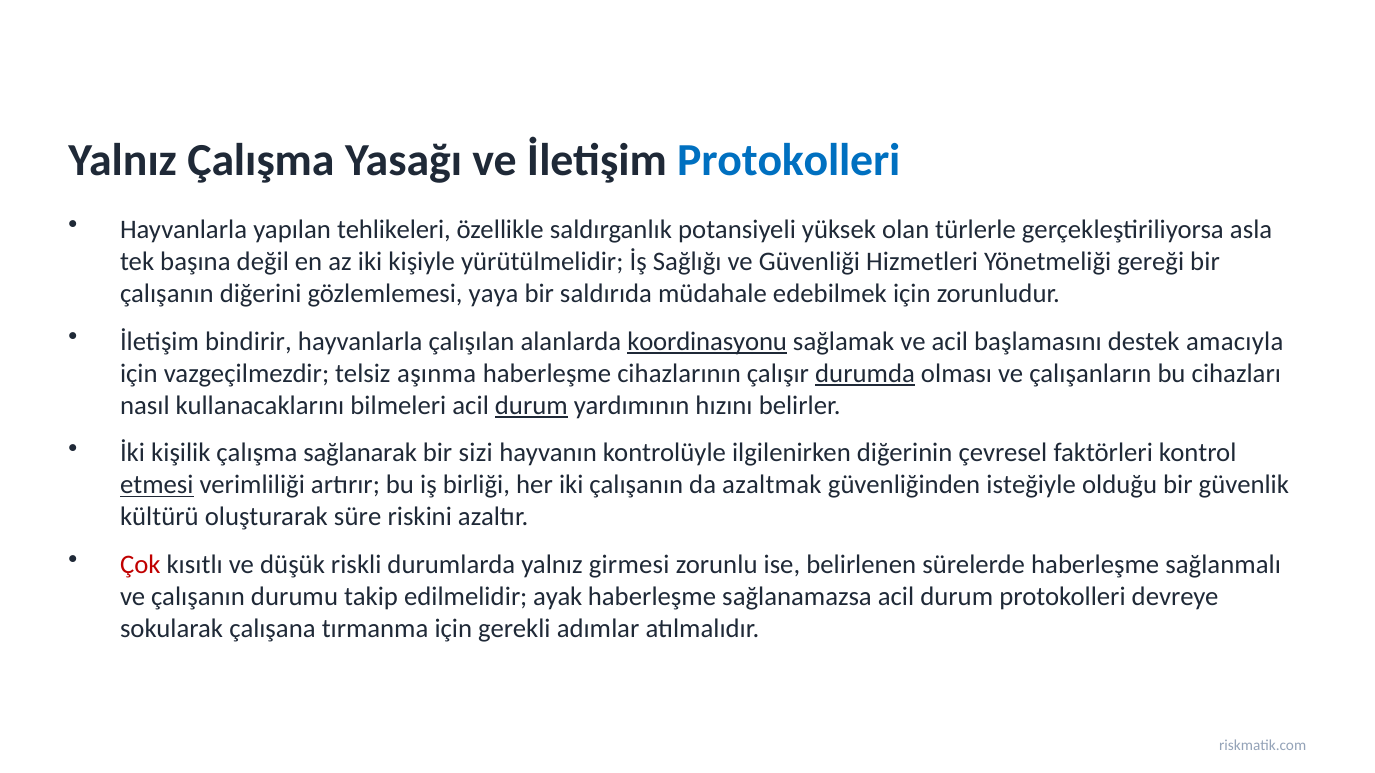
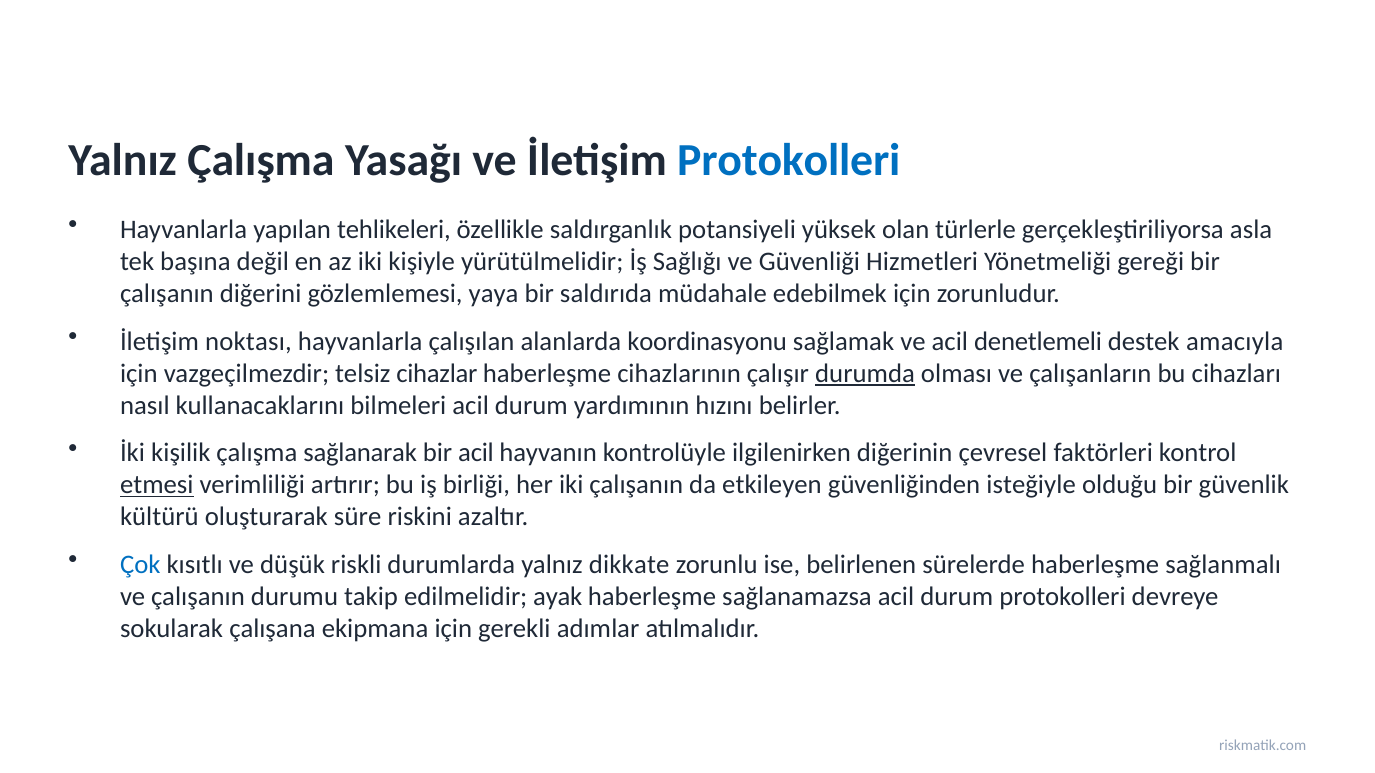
bindirir: bindirir -> noktası (248, 341)
koordinasyonu underline: present -> none (707, 341)
başlamasını: başlamasını -> denetlemeli (1038, 341)
aşınma: aşınma -> cihazlar (437, 374)
durum underline: present -> none (531, 406)
bir sizi: sizi -> acil (476, 453)
azaltmak: azaltmak -> etkileyen (772, 485)
Çok colour: red -> blue (140, 565)
girmesi: girmesi -> dikkate (629, 565)
tırmanma: tırmanma -> ekipmana (375, 629)
